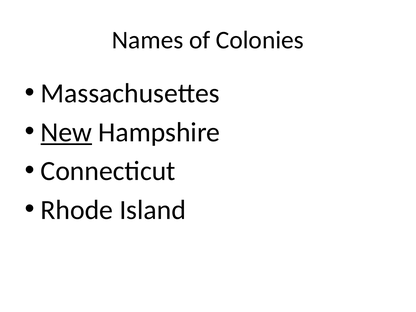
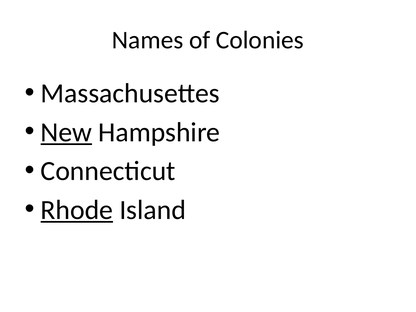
Rhode underline: none -> present (77, 210)
